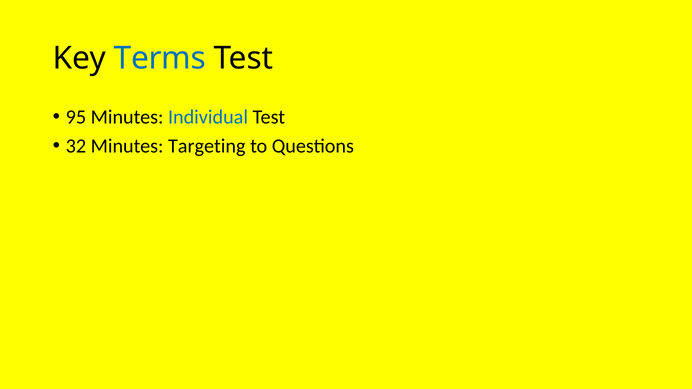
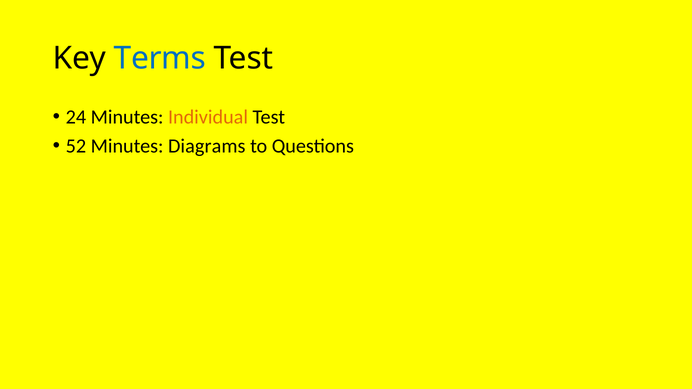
95: 95 -> 24 (76, 117)
Individual colour: blue -> orange (208, 117)
32: 32 -> 52 (76, 146)
Targeting: Targeting -> Diagrams (207, 146)
